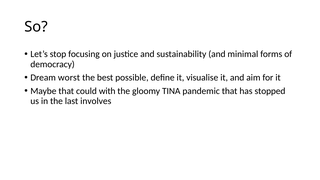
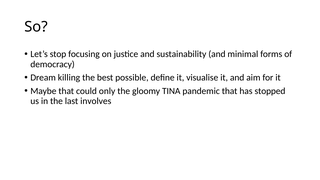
worst: worst -> killing (69, 78)
with: with -> only (107, 91)
